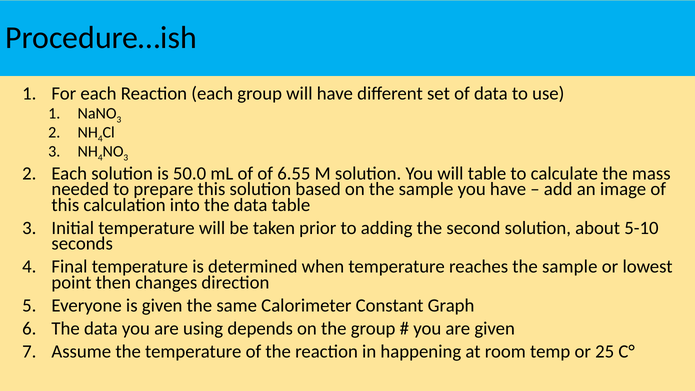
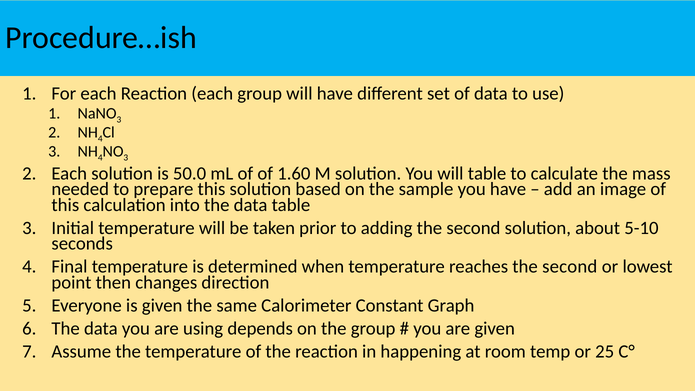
6.55: 6.55 -> 1.60 (294, 173)
reaches the sample: sample -> second (570, 267)
